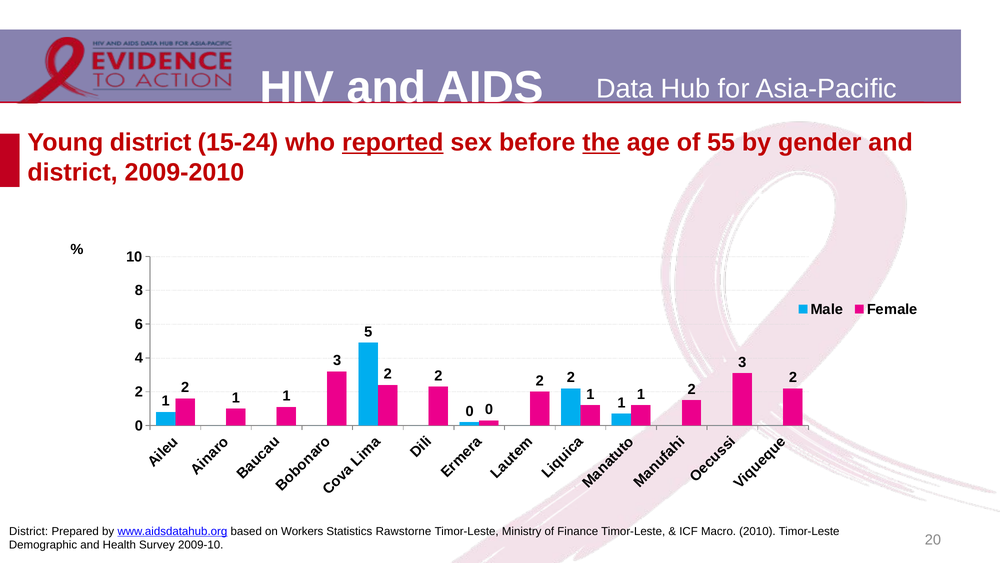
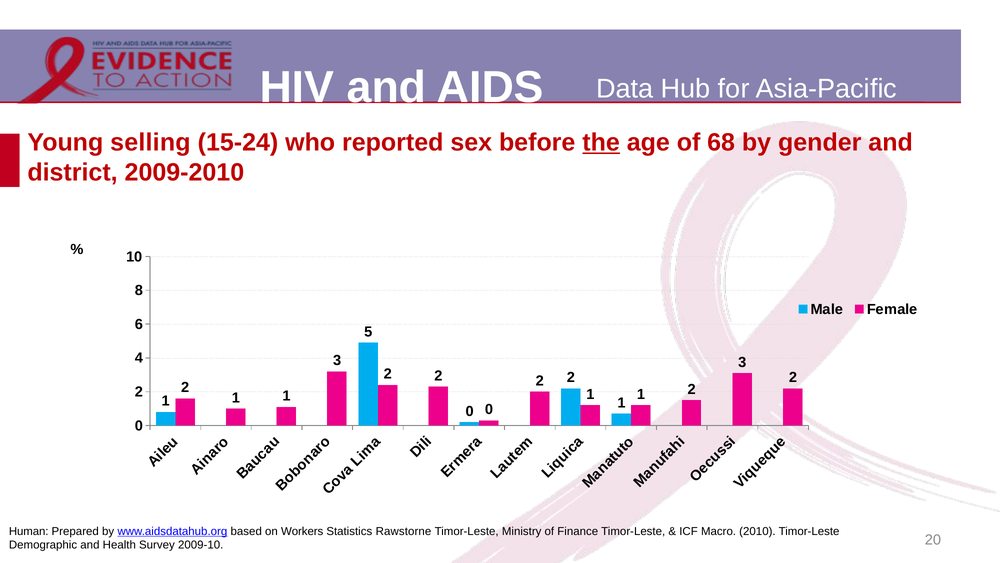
Young district: district -> selling (150, 142)
reported underline: present -> none (393, 142)
55: 55 -> 68 (721, 142)
District: District -> Human (29, 531)
